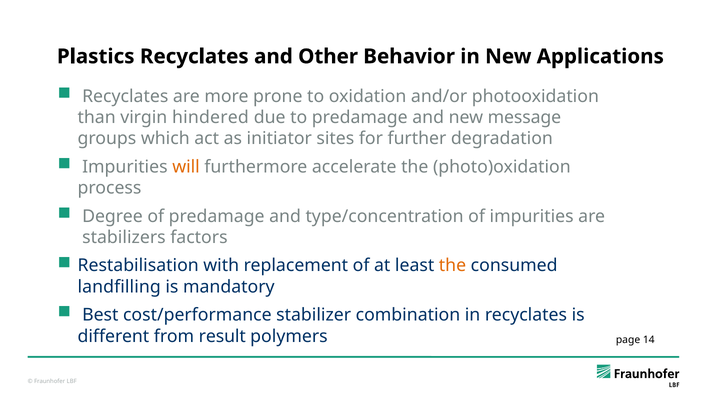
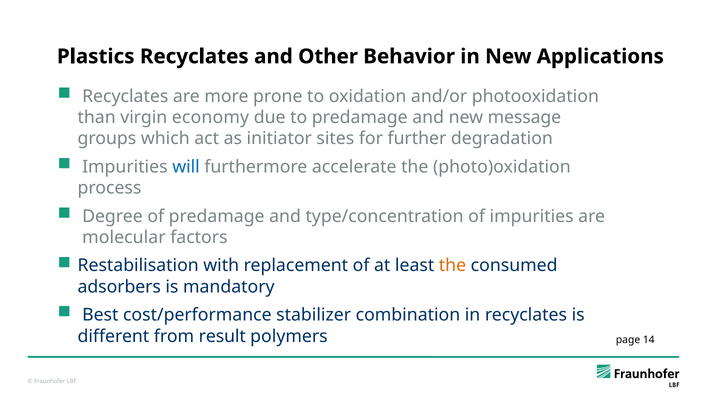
hindered: hindered -> economy (210, 118)
will colour: orange -> blue (186, 167)
stabilizers: stabilizers -> molecular (124, 238)
landfilling: landfilling -> adsorbers (119, 287)
